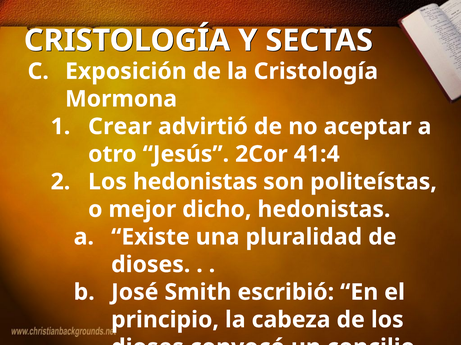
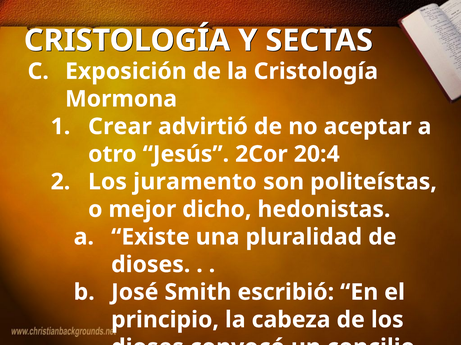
41:4: 41:4 -> 20:4 (317, 154)
Los hedonistas: hedonistas -> juramento (195, 182)
